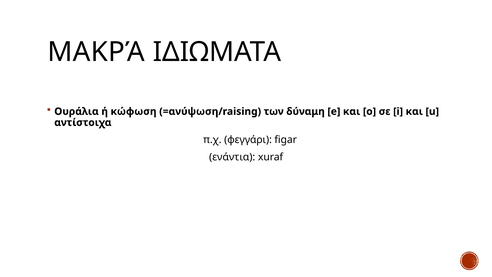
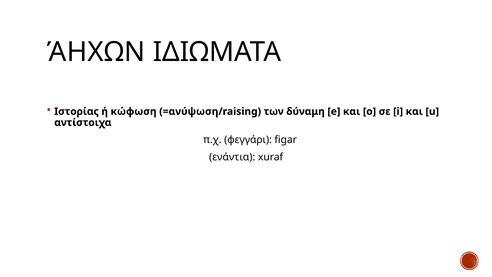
ΜΑΚΡΆ: ΜΑΚΡΆ -> ΆΗΧΩΝ (96, 52)
Ουράλια: Ουράλια -> Ιστορίας (77, 111)
